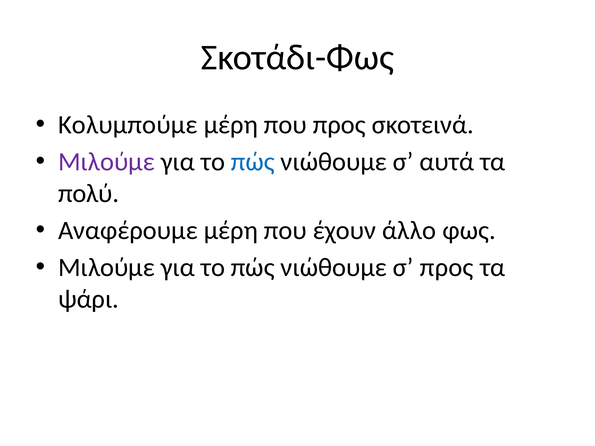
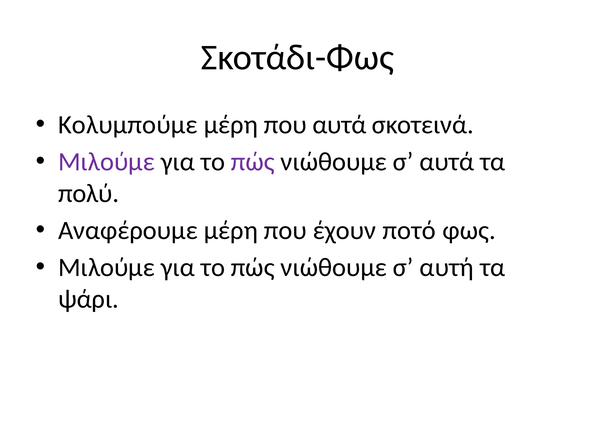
που προς: προς -> αυτά (339, 125)
πώς colour: blue -> purple (253, 162)
άλλο: άλλο -> ποτό (409, 231)
σ προς: προς -> αυτή (447, 268)
